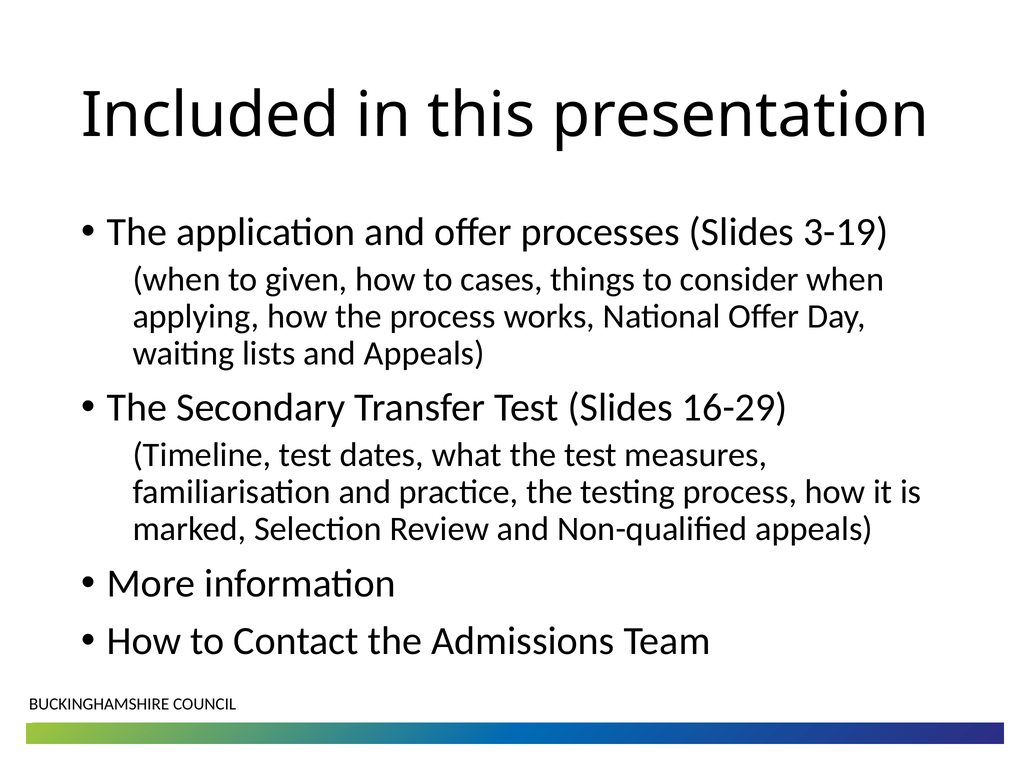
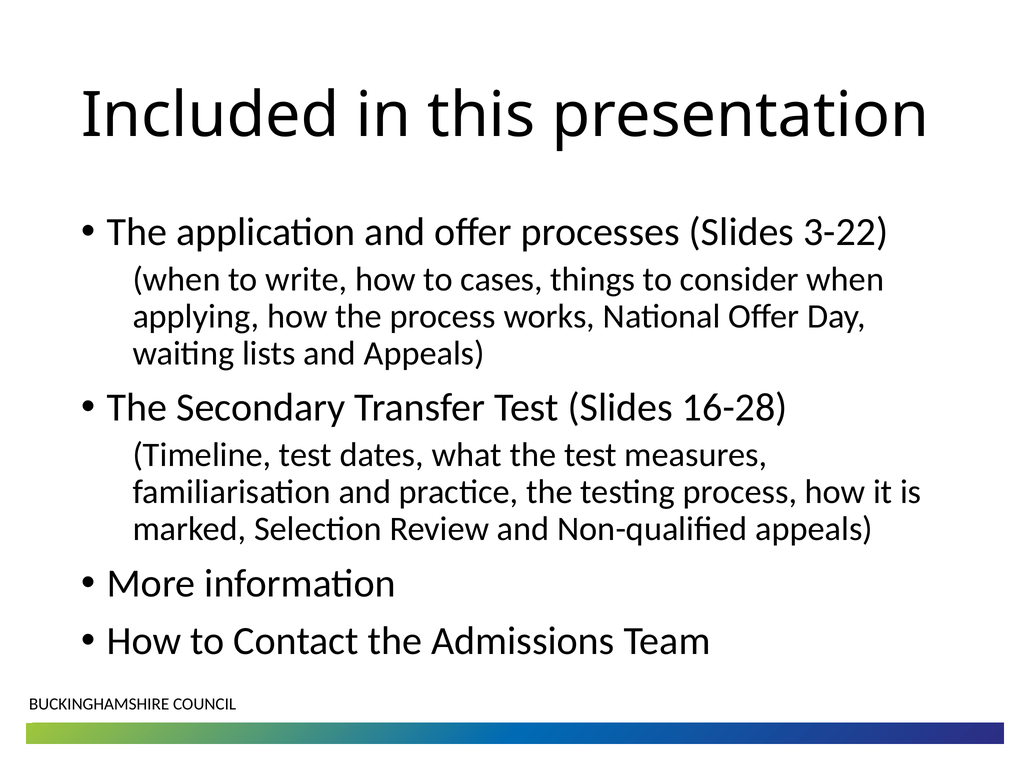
3-19: 3-19 -> 3-22 (846, 232)
given: given -> write (306, 279)
16-29: 16-29 -> 16-28 (735, 408)
